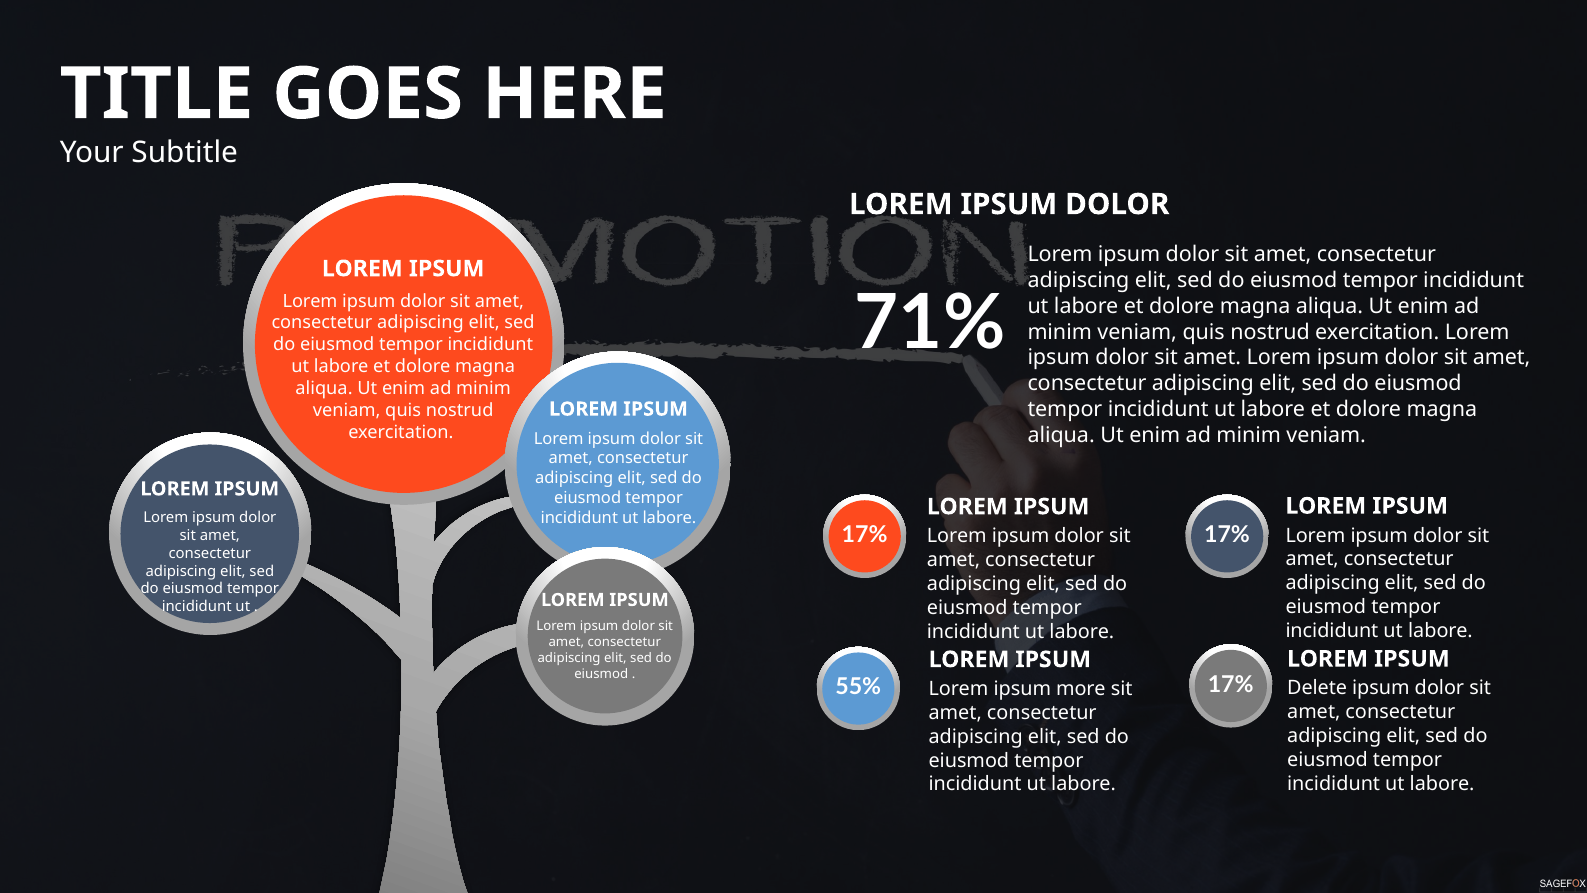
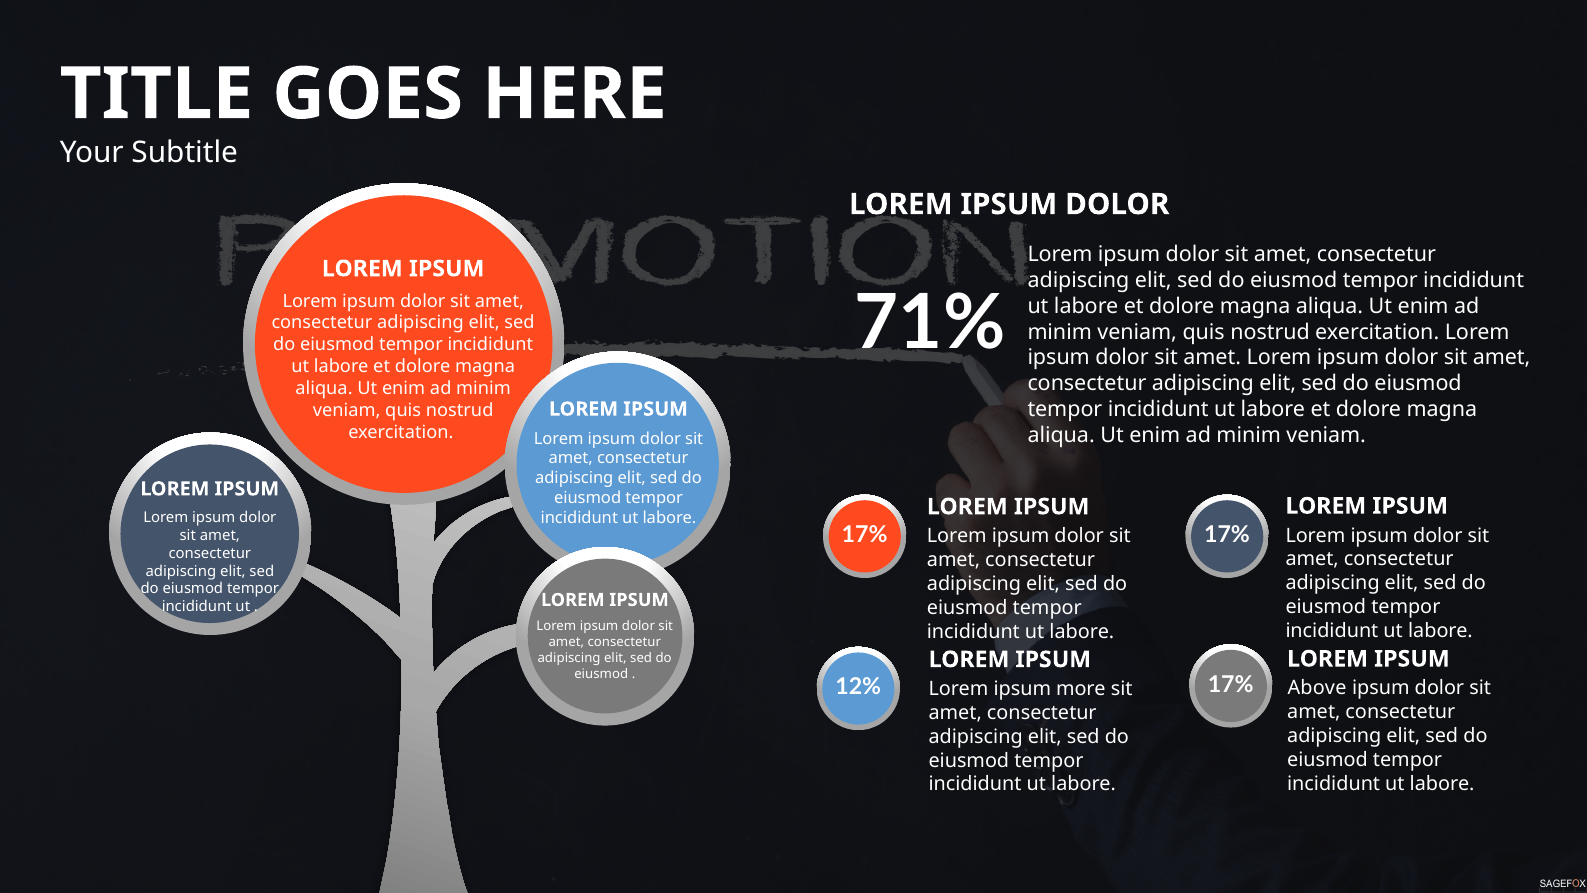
55%: 55% -> 12% (858, 687)
Delete: Delete -> Above (1317, 688)
